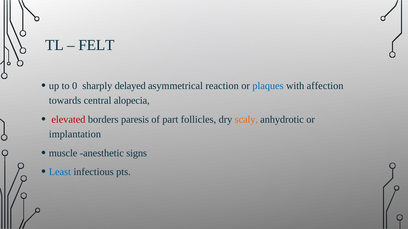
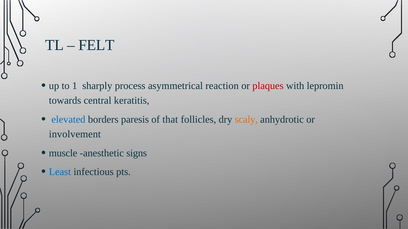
0: 0 -> 1 (75, 86)
delayed: delayed -> process (130, 86)
plaques colour: blue -> red (268, 86)
affection: affection -> lepromin (325, 86)
alopecia: alopecia -> keratitis (132, 101)
elevated colour: red -> blue (68, 120)
part: part -> that (170, 120)
implantation: implantation -> involvement (75, 134)
